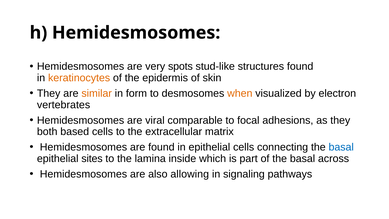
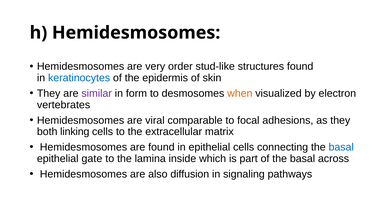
spots: spots -> order (180, 66)
keratinocytes colour: orange -> blue (79, 78)
similar colour: orange -> purple (97, 93)
based: based -> linking (75, 132)
sites: sites -> gate (92, 158)
allowing: allowing -> diffusion (190, 174)
